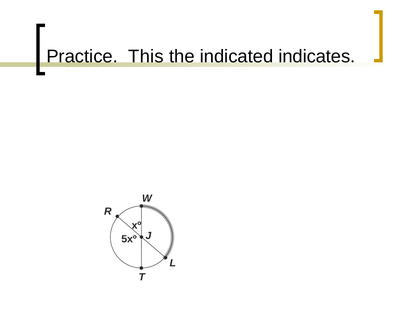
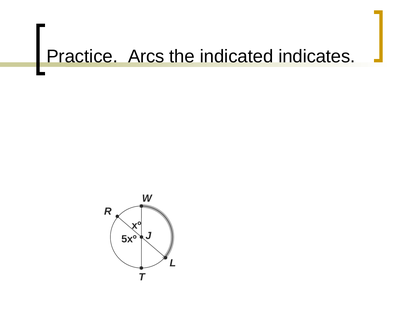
This: This -> Arcs (146, 57)
